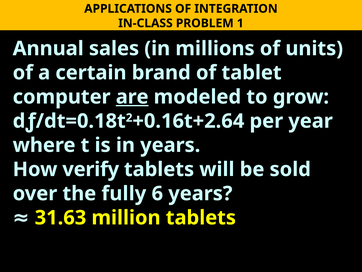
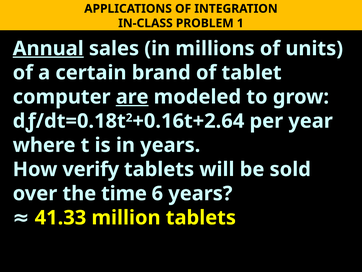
Annual underline: none -> present (48, 48)
fully: fully -> time (124, 193)
31.63: 31.63 -> 41.33 (60, 217)
